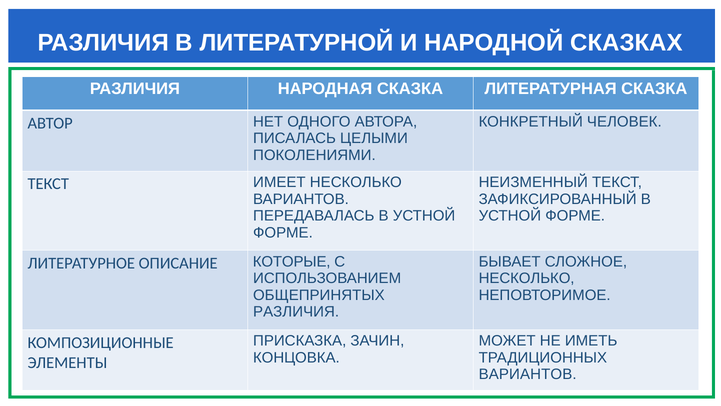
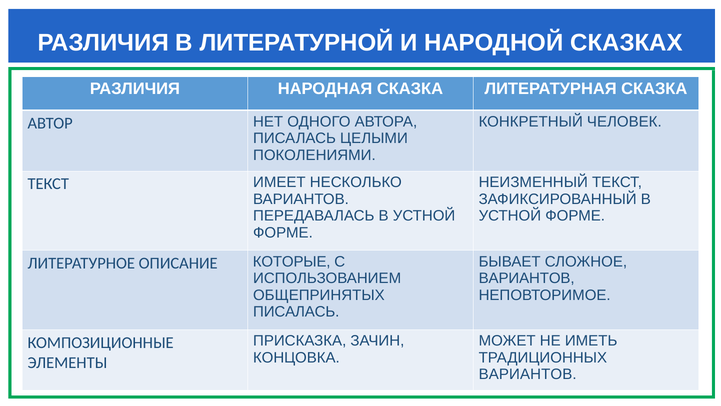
НЕСКОЛЬКО: НЕСКОЛЬКО -> ВАРИАНТОВ (527, 278)
РАЗЛИЧИЯ: РАЗЛИЧИЯ -> ПИСАЛАСЬ (296, 312)
